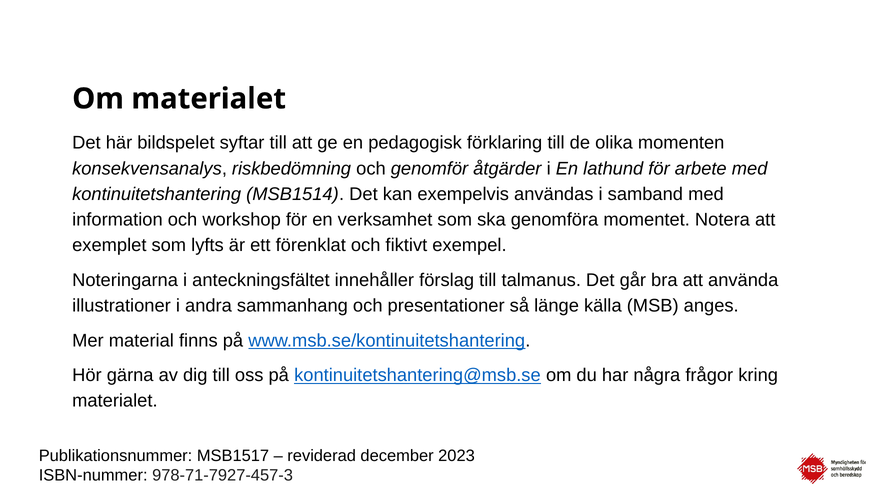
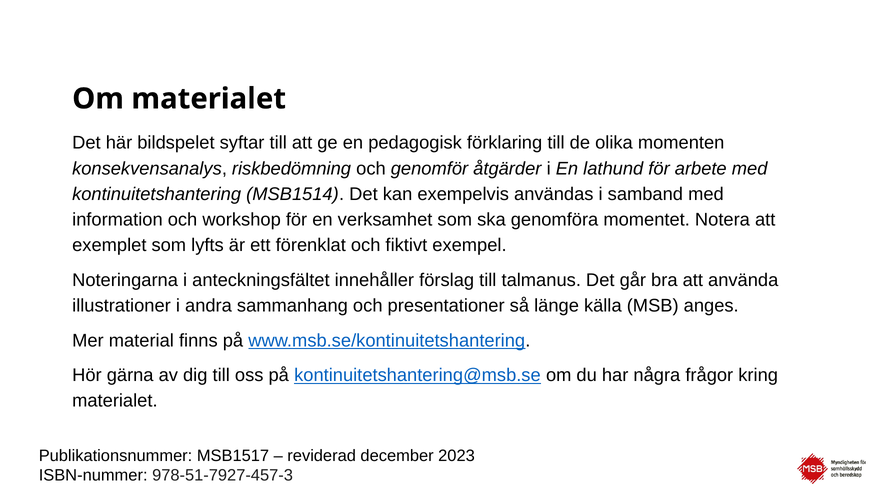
978-71-7927-457-3: 978-71-7927-457-3 -> 978-51-7927-457-3 (223, 475)
